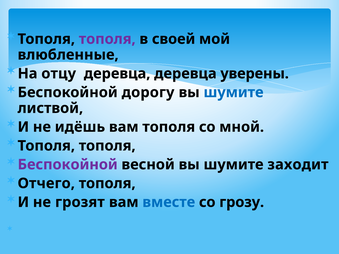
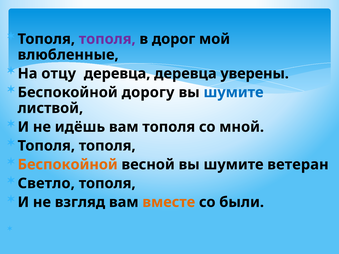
своей: своей -> дорог (174, 39)
Беспокойной colour: purple -> orange (68, 165)
заходит: заходит -> ветеран (298, 165)
Отчего: Отчего -> Светло (46, 184)
грозят: грозят -> взгляд (80, 202)
вместе colour: blue -> orange (169, 202)
грозу: грозу -> были (242, 202)
